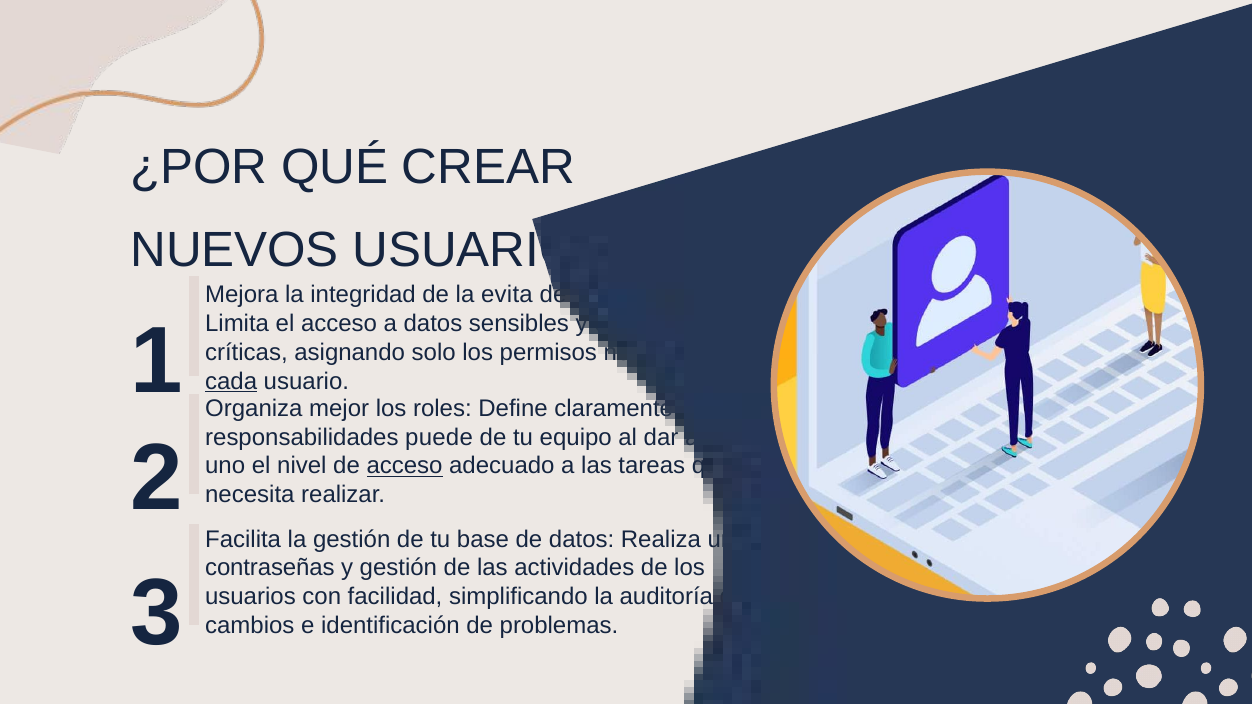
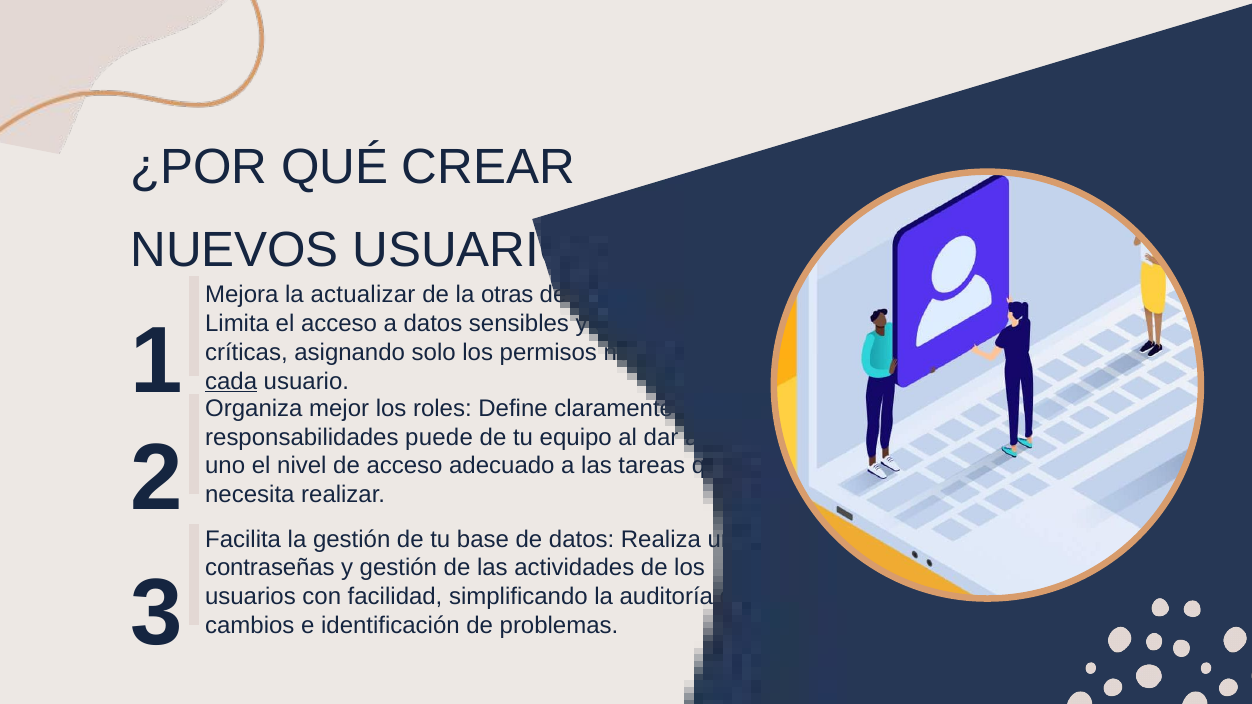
integridad: integridad -> actualizar (363, 295)
evita: evita -> otras (507, 295)
acceso underline: present -> none (405, 466)
